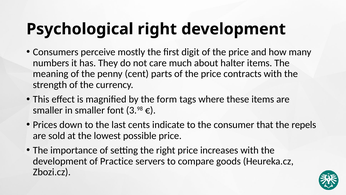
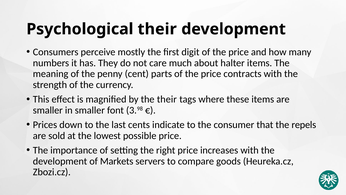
Psychological right: right -> their (157, 29)
the form: form -> their (167, 99)
Practice: Practice -> Markets (117, 161)
